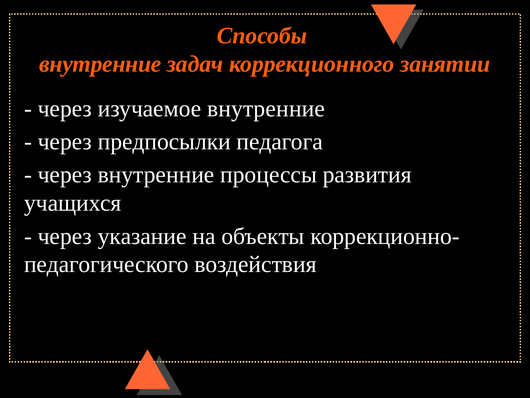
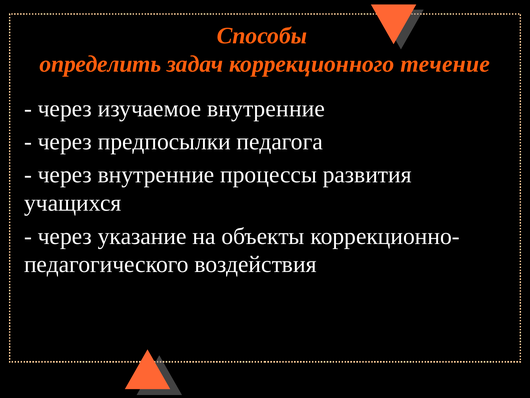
внутренние: внутренние -> определить (100, 64)
занятии: занятии -> течение (445, 64)
